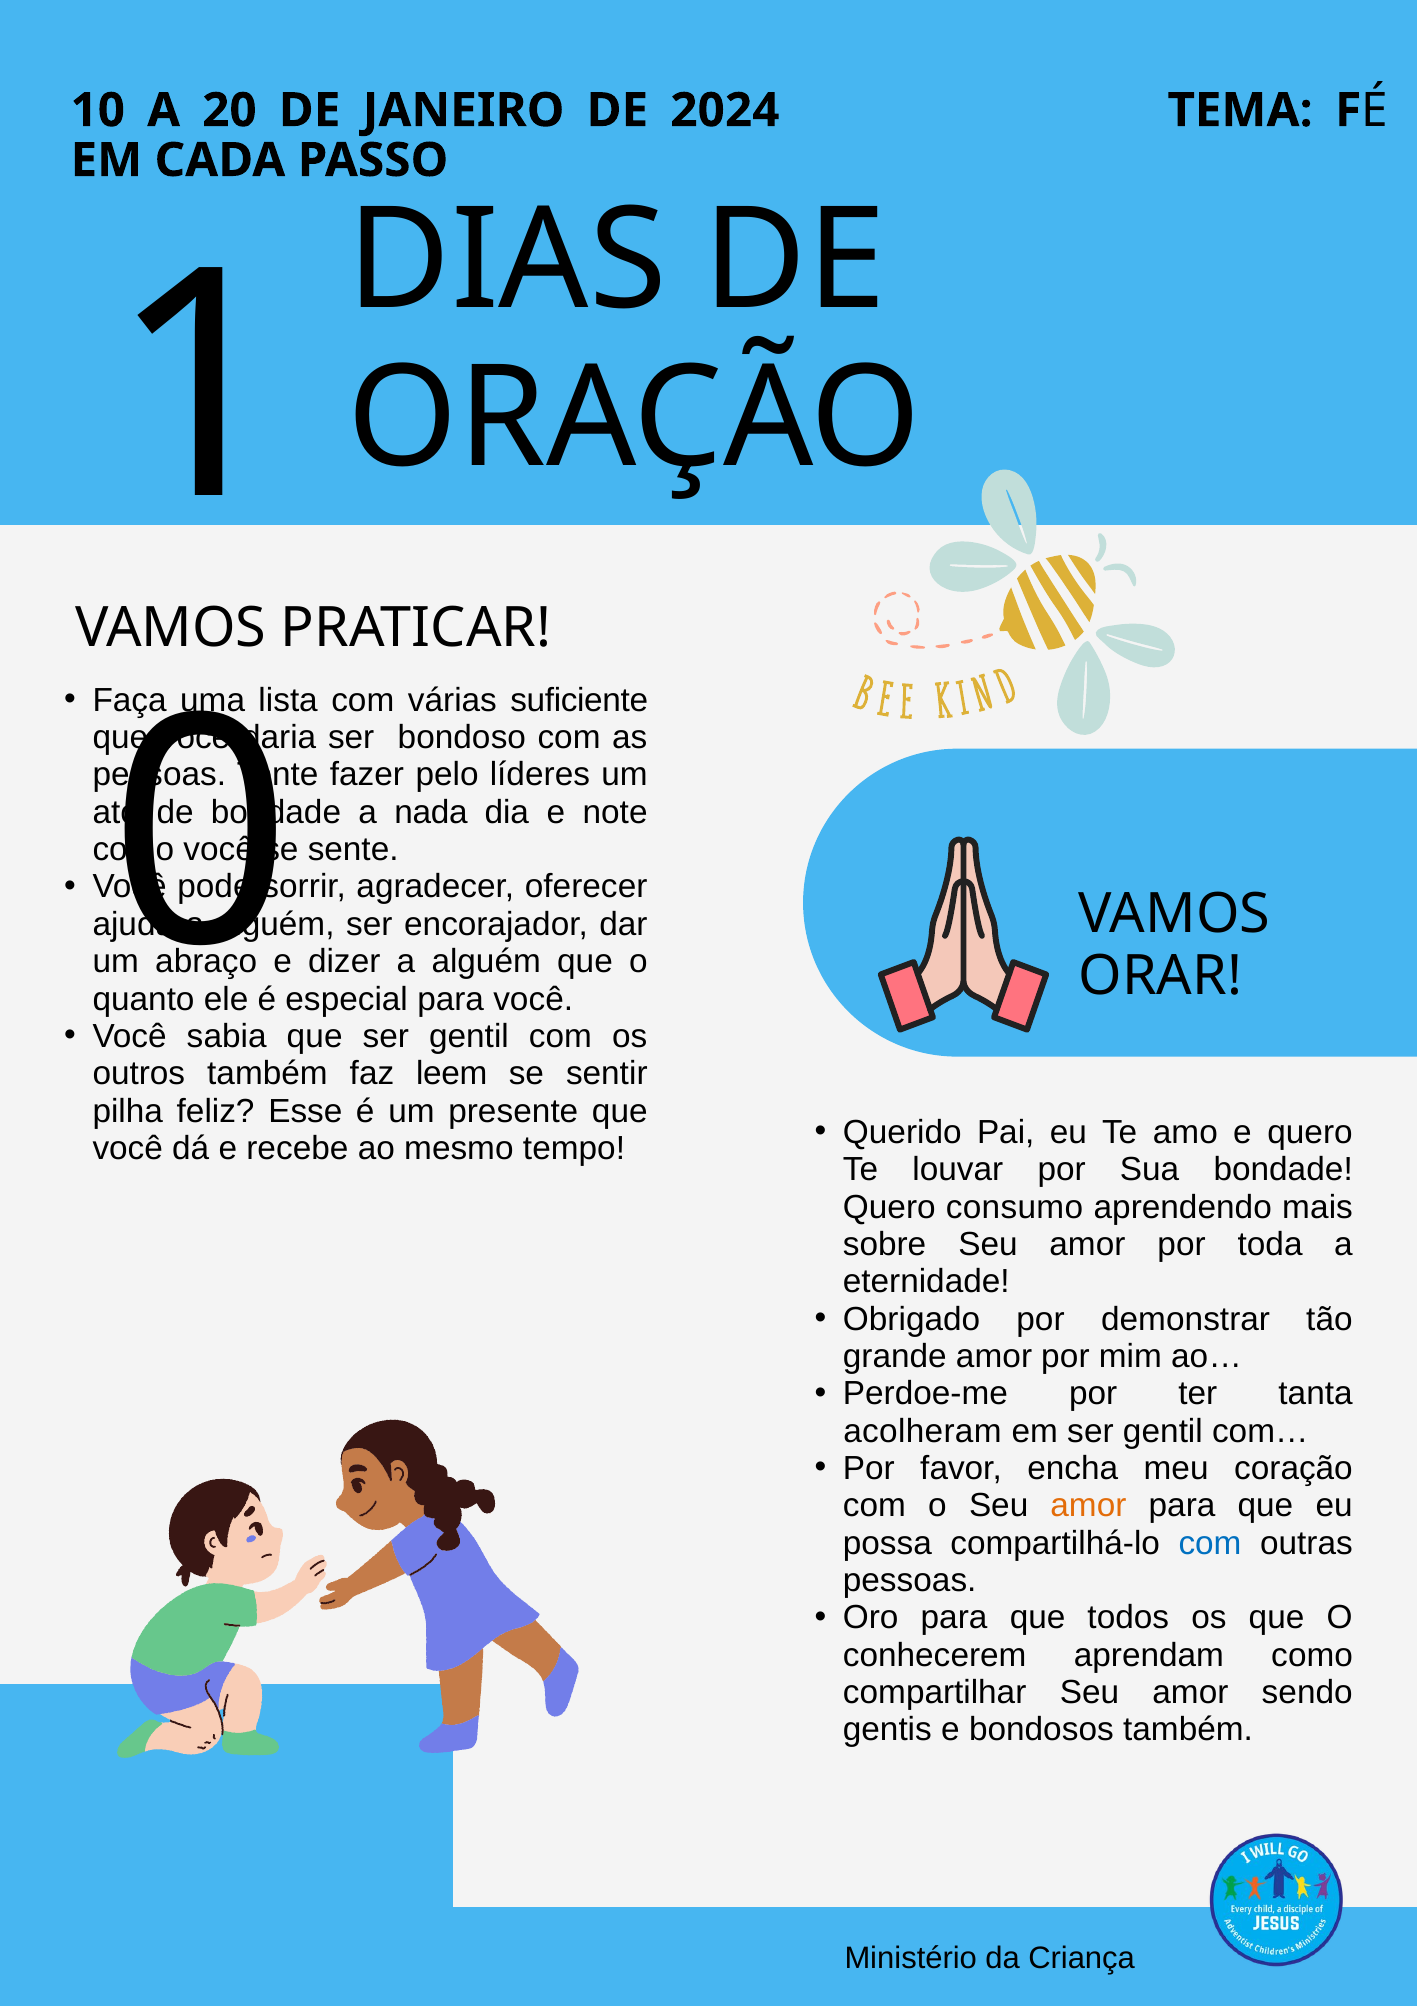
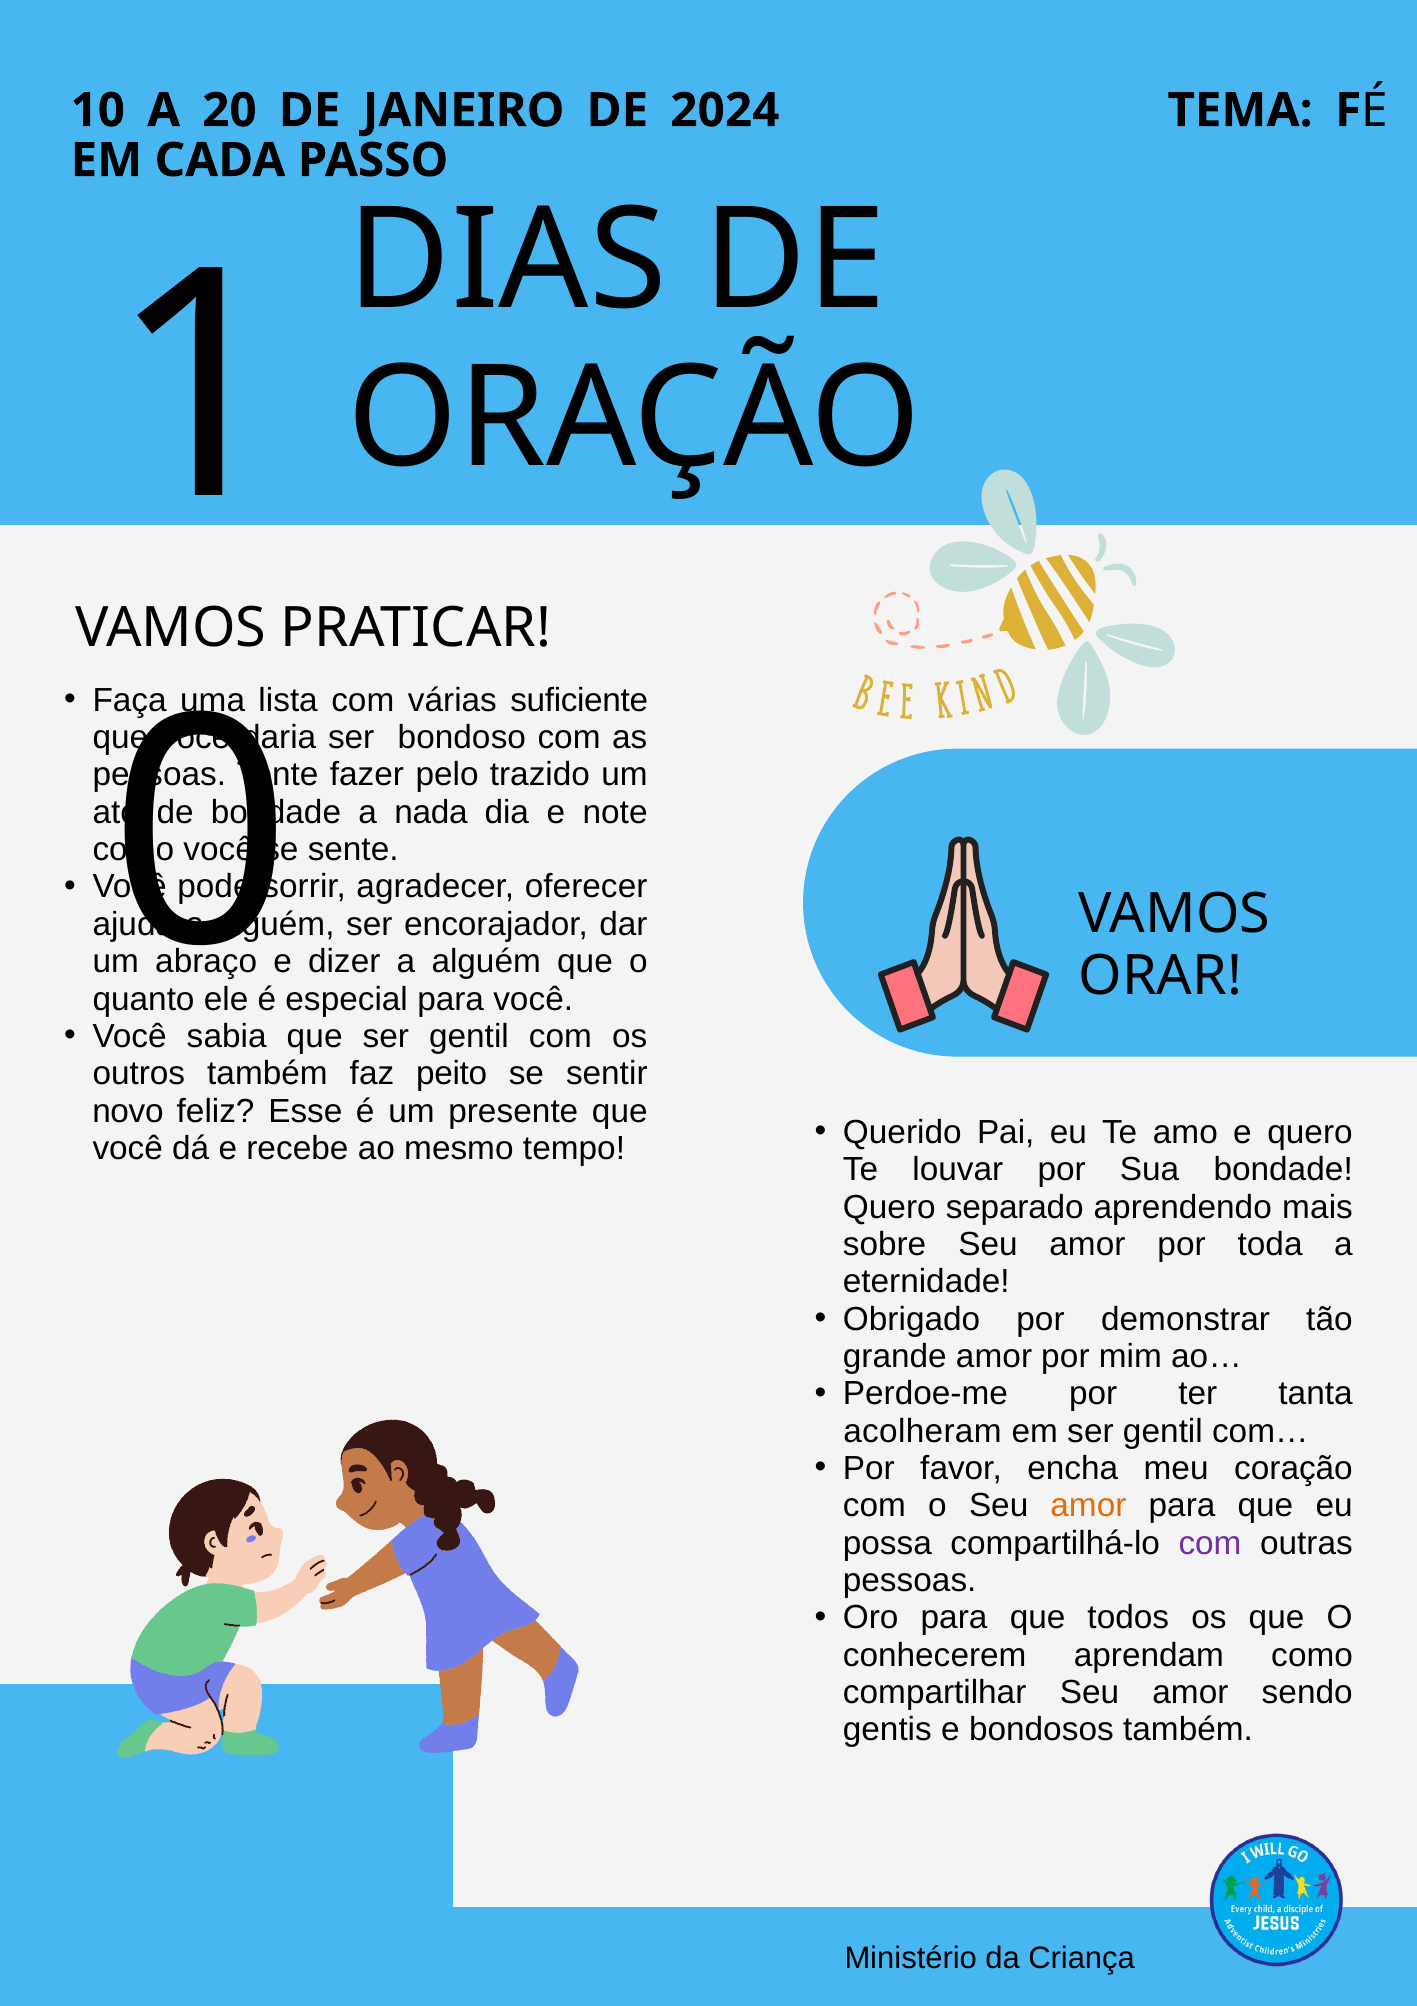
líderes: líderes -> trazido (540, 775)
leem: leem -> peito (452, 1073)
pilha: pilha -> novo (128, 1111)
consumo: consumo -> separado (1015, 1207)
com colour: blue -> purple (1210, 1543)
